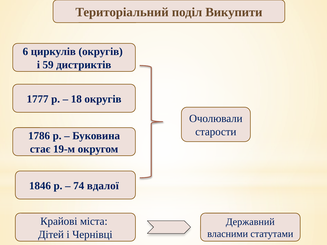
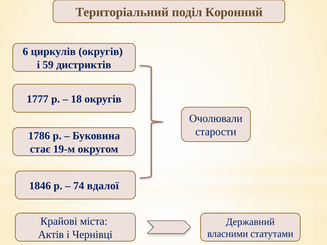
Викупити: Викупити -> Коронний (234, 12)
Дітей: Дітей -> Актів (51, 235)
